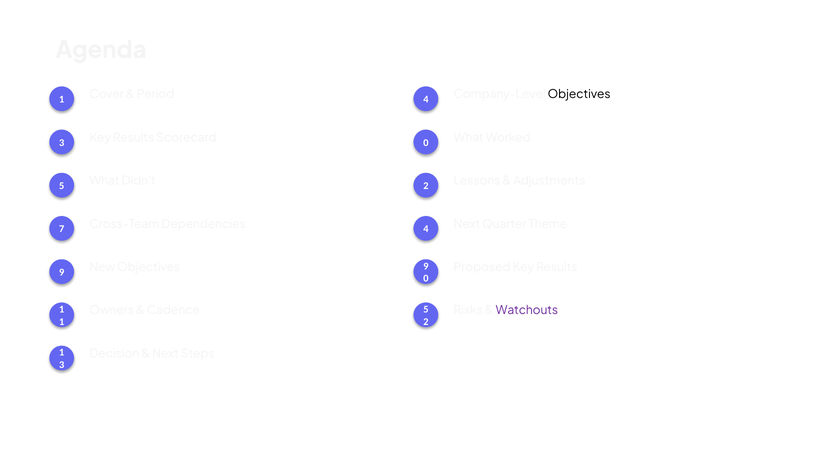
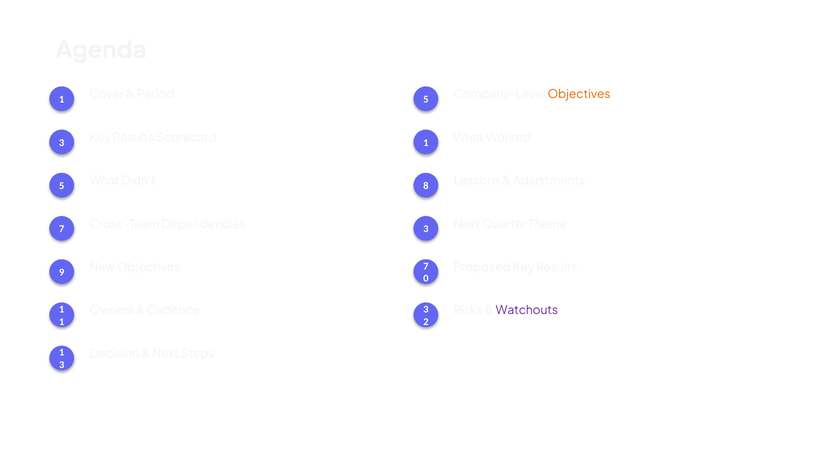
Period 4: 4 -> 5 (426, 99)
Objectives colour: black -> orange (579, 94)
Scorecard 0: 0 -> 1 (426, 143)
Didn't 2: 2 -> 8 (426, 186)
Dependencies 4: 4 -> 3 (426, 229)
Objectives 9: 9 -> 7 (426, 266)
Cadence 5: 5 -> 3 (426, 309)
